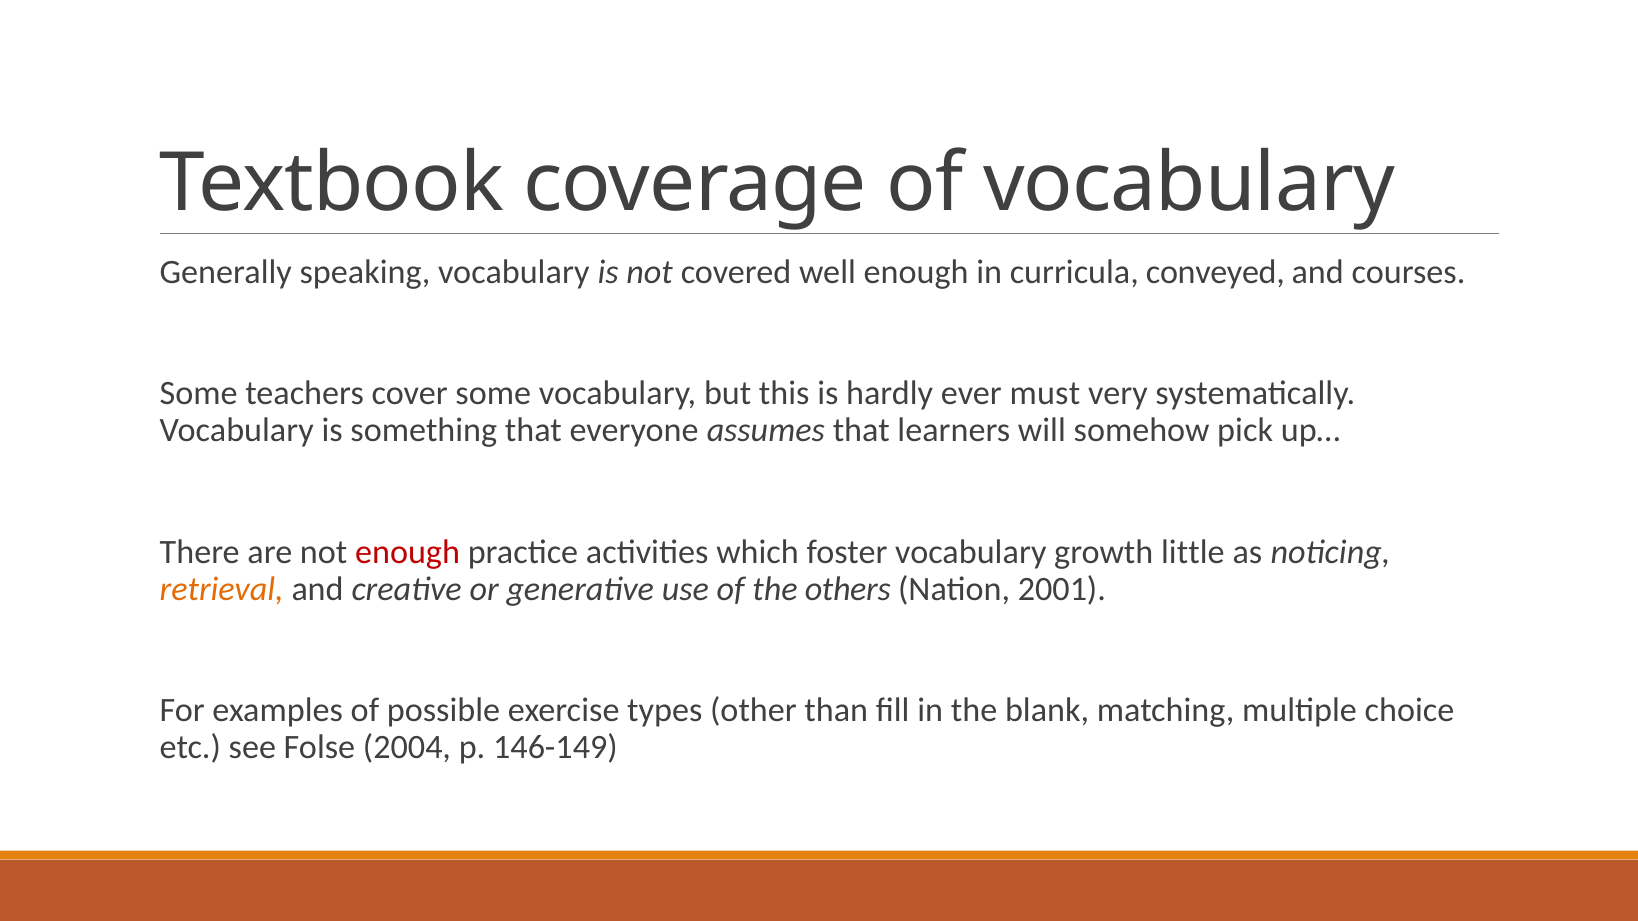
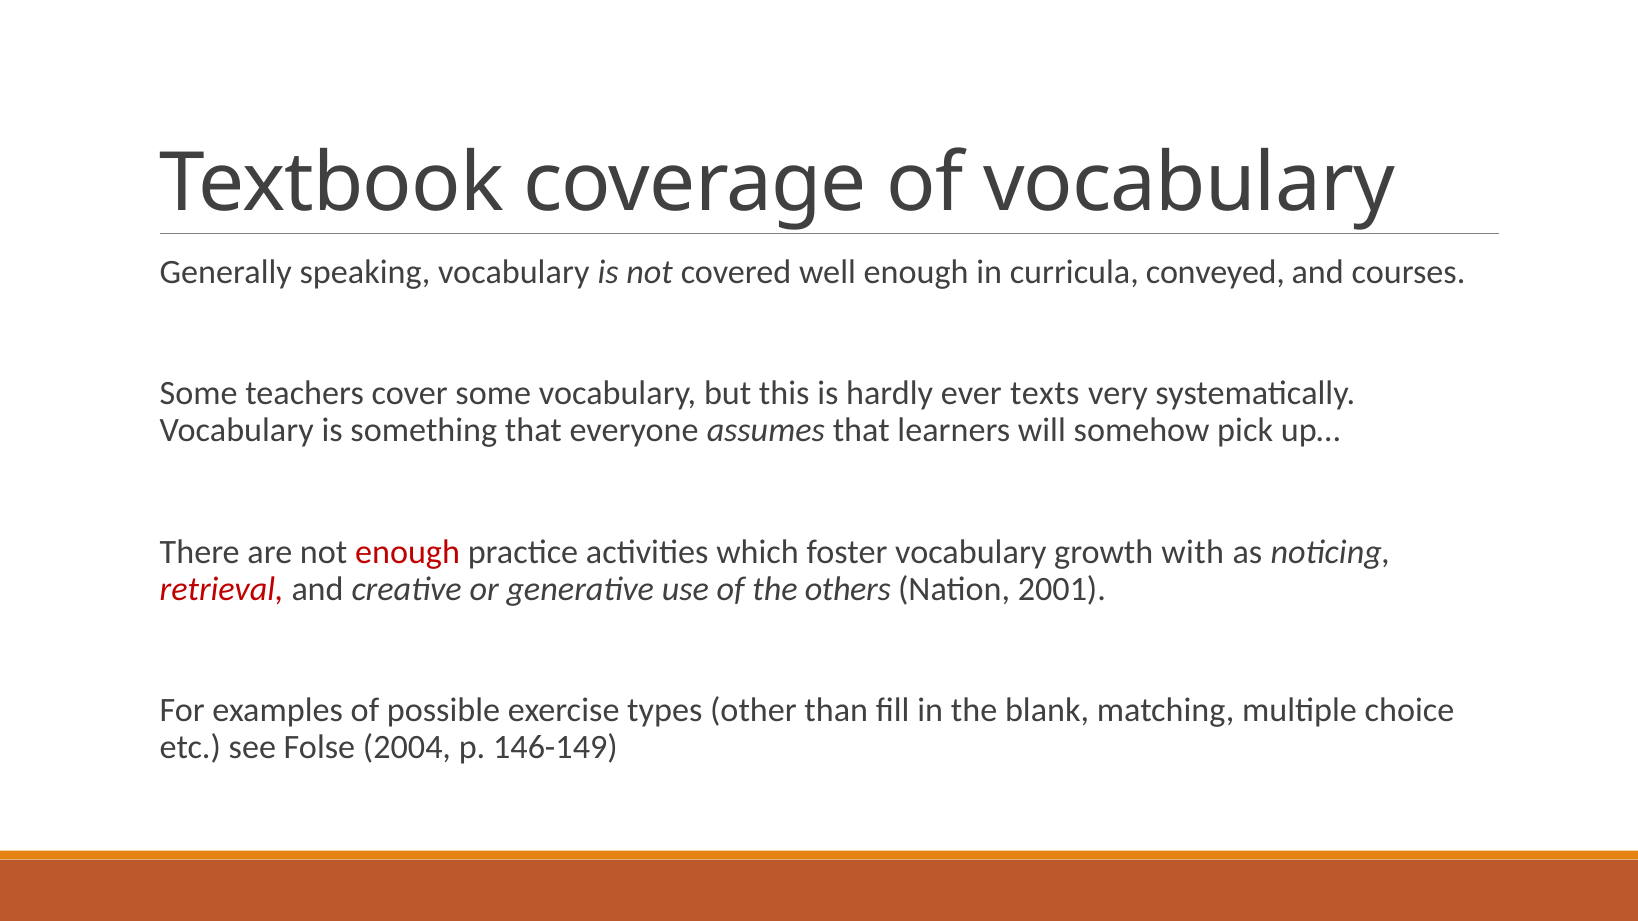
must: must -> texts (1045, 394)
little: little -> with (1193, 552)
retrieval colour: orange -> red (222, 589)
